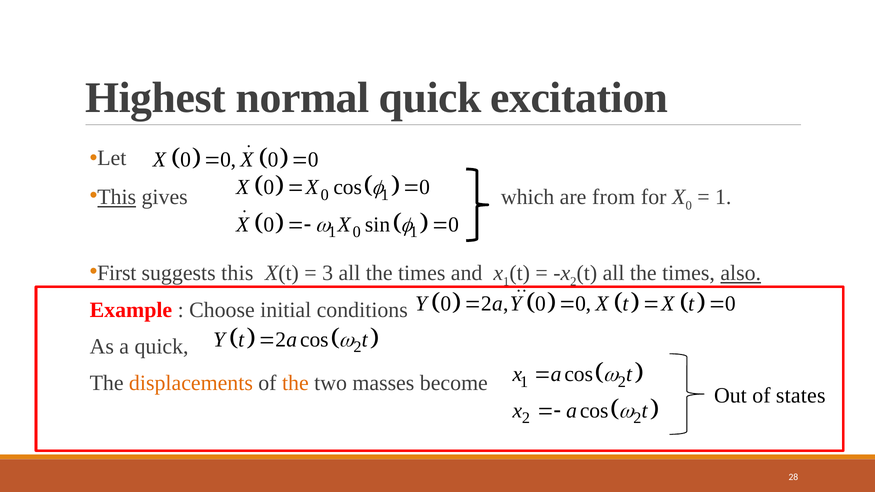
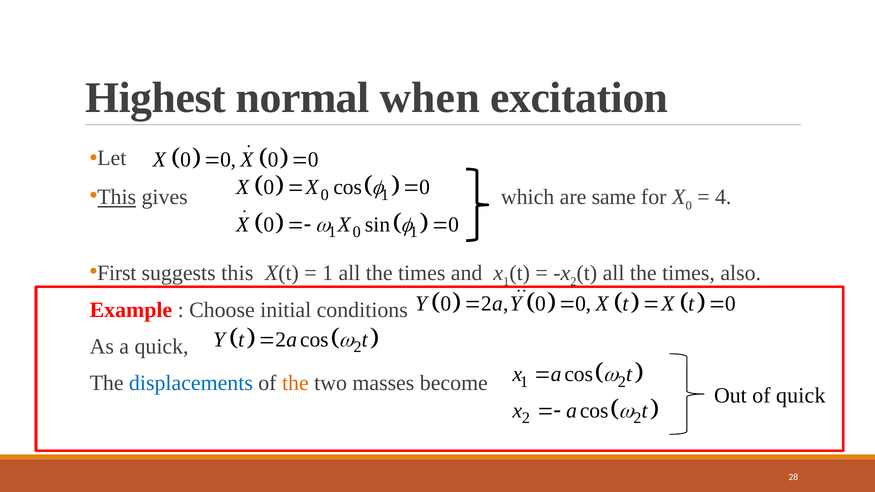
normal quick: quick -> when (430, 98)
from: from -> same (614, 197)
1: 1 -> 4 (723, 197)
3: 3 -> 1 (328, 273)
also underline: present -> none (741, 273)
displacements colour: orange -> blue (191, 383)
of states: states -> quick (801, 396)
